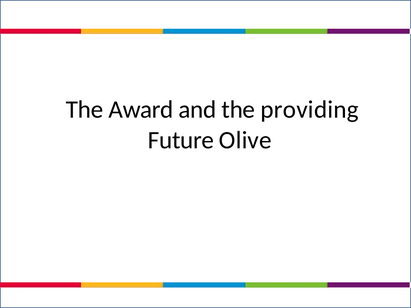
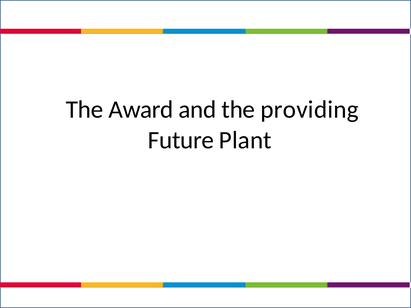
Olive: Olive -> Plant (245, 140)
